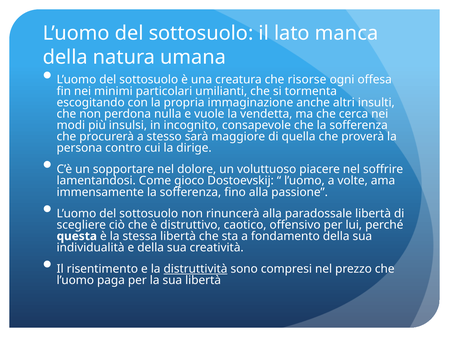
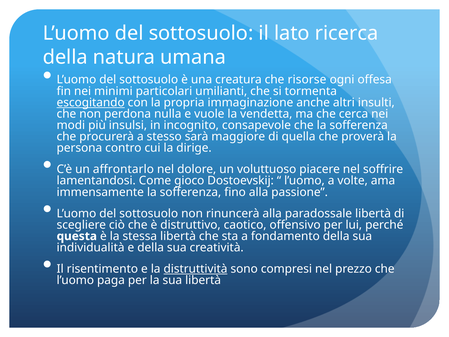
manca: manca -> ricerca (347, 33)
escogitando underline: none -> present (91, 102)
sopportare: sopportare -> affrontarlo (123, 169)
